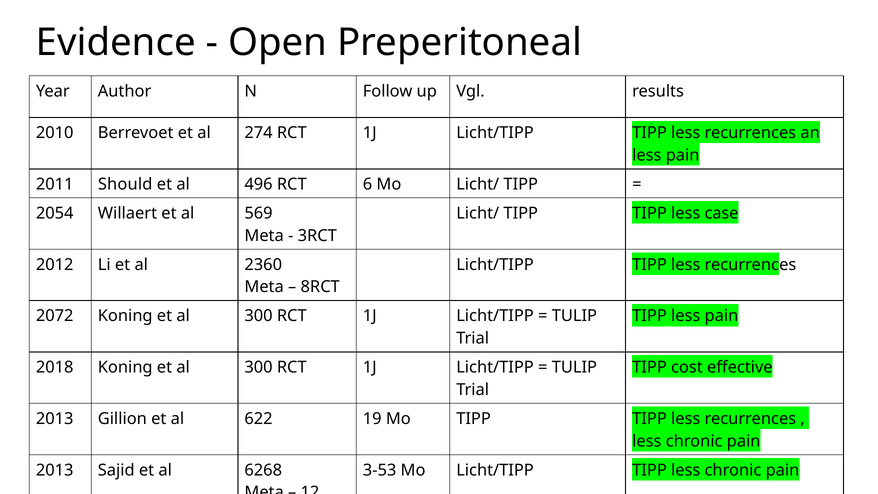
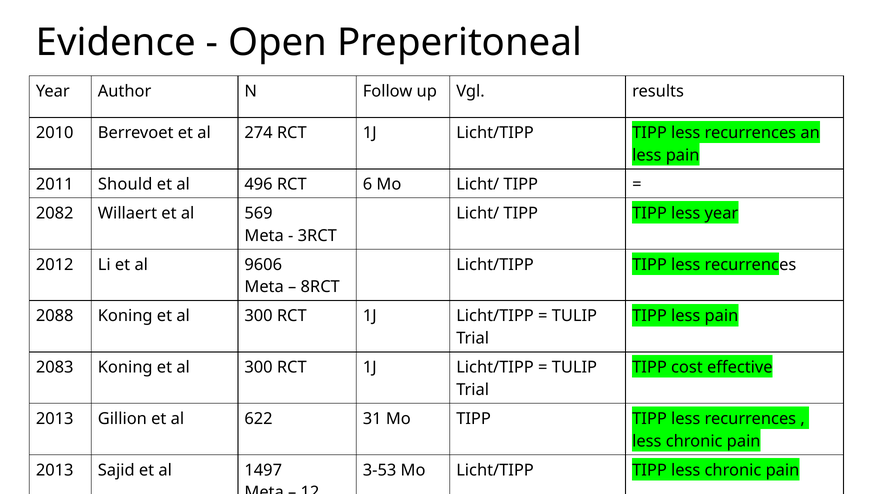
2054: 2054 -> 2082 (55, 213)
less case: case -> year (721, 213)
2360: 2360 -> 9606 (263, 265)
2072: 2072 -> 2088 (55, 316)
2018: 2018 -> 2083 (55, 367)
19: 19 -> 31 (372, 419)
6268: 6268 -> 1497 (263, 470)
